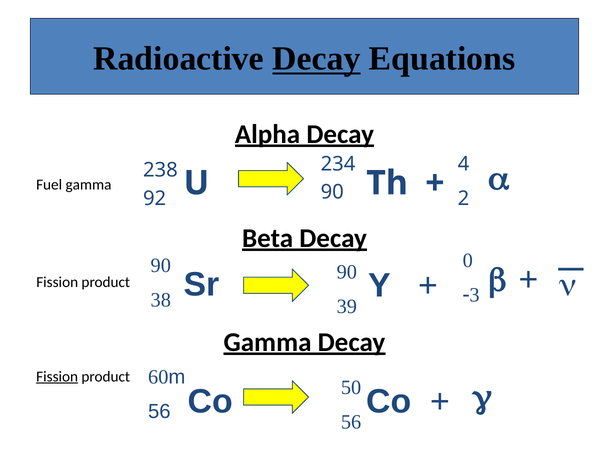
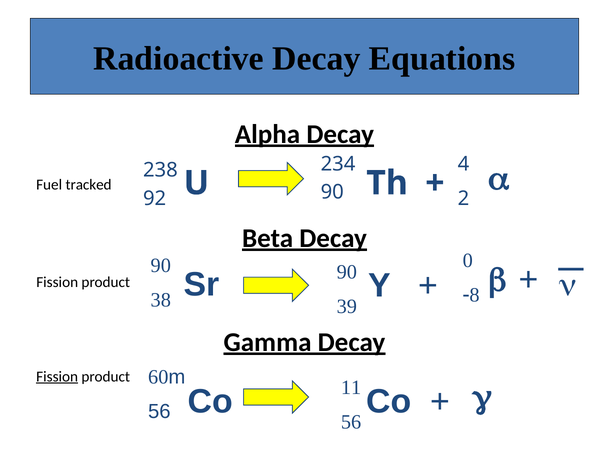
Decay underline: present -> none (316, 59)
Fuel gamma: gamma -> tracked (89, 185)
-3: -3 -> -8 (471, 295)
50: 50 -> 11 (351, 387)
